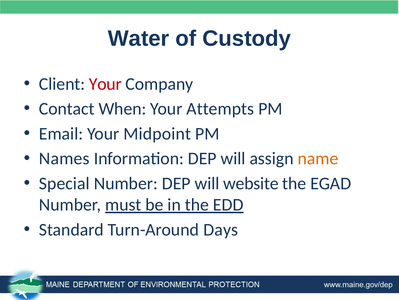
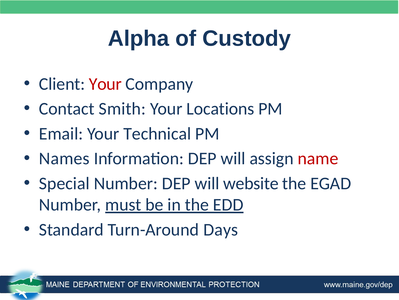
Water: Water -> Alpha (139, 38)
When: When -> Smith (122, 109)
Attempts: Attempts -> Locations (220, 109)
Midpoint: Midpoint -> Technical (157, 133)
name colour: orange -> red (318, 158)
